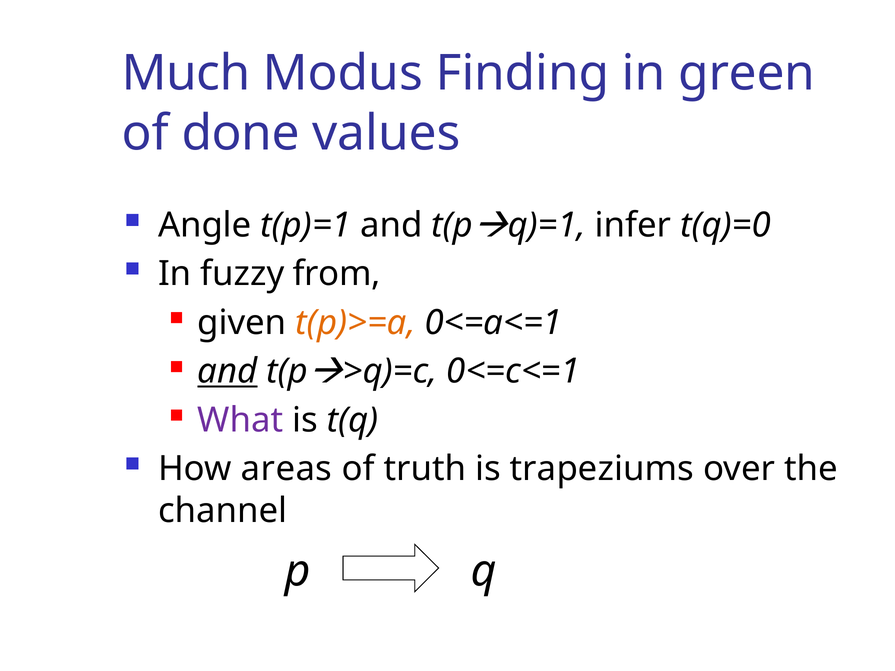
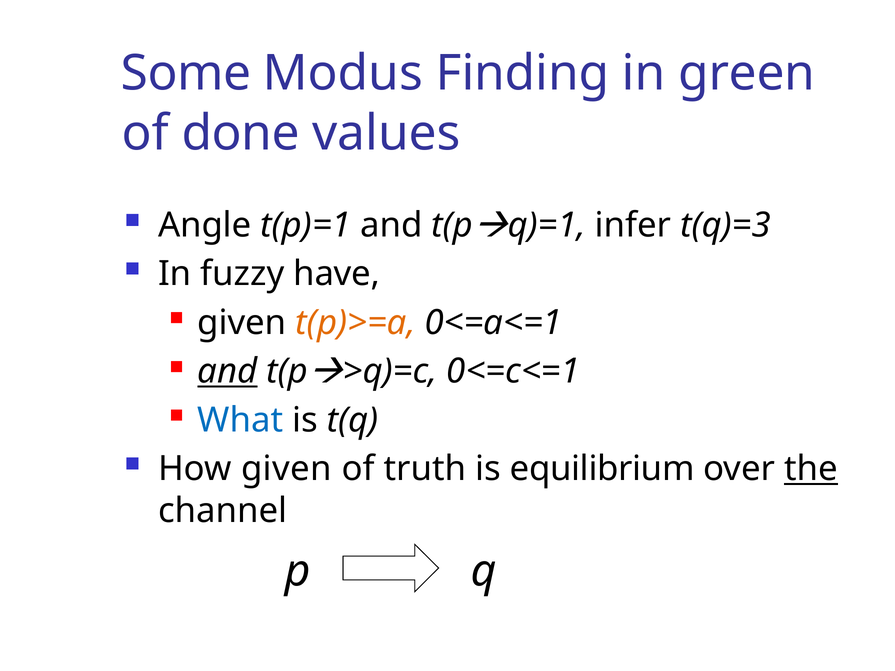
Much: Much -> Some (186, 74)
t(q)=0: t(q)=0 -> t(q)=3 (726, 225)
from: from -> have (337, 274)
What colour: purple -> blue (240, 420)
How areas: areas -> given (287, 469)
trapeziums: trapeziums -> equilibrium (602, 469)
the underline: none -> present (811, 469)
